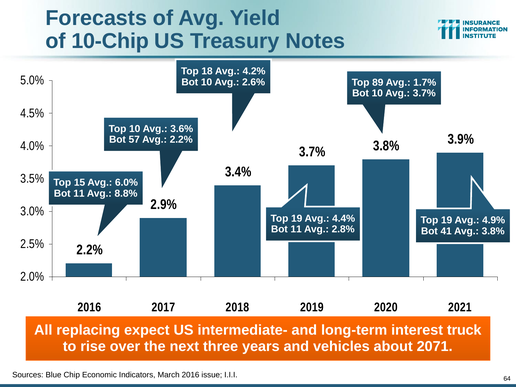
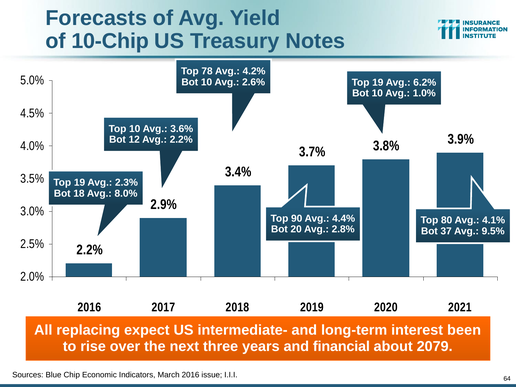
18: 18 -> 78 (207, 71)
89: 89 -> 19 (378, 82)
1.7%: 1.7% -> 6.2% (425, 82)
Avg 3.7%: 3.7% -> 1.0% (424, 93)
57: 57 -> 12 (134, 140)
15: 15 -> 19 (80, 183)
6.0%: 6.0% -> 2.3% (126, 183)
11: 11 -> 18 (79, 193)
8.8%: 8.8% -> 8.0% (126, 193)
19: 19 -> 90 (297, 218)
19: 19 -> 80 (447, 220)
4.9%: 4.9% -> 4.1% (494, 220)
11: 11 -> 20 (296, 229)
41: 41 -> 37 (446, 231)
Avg 3.8%: 3.8% -> 9.5% (493, 231)
truck: truck -> been (464, 330)
vehicles: vehicles -> financial (341, 346)
2071: 2071 -> 2079 (435, 346)
